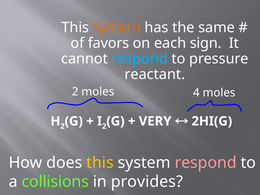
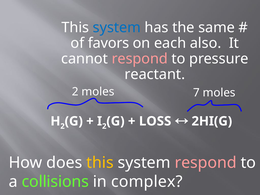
system colour: orange -> blue (117, 27)
sign: sign -> also (206, 43)
respond colour: light blue -> pink (140, 59)
4: 4 -> 7 (196, 93)
VERY: VERY -> LOSS (155, 121)
provides: provides -> complex (147, 182)
